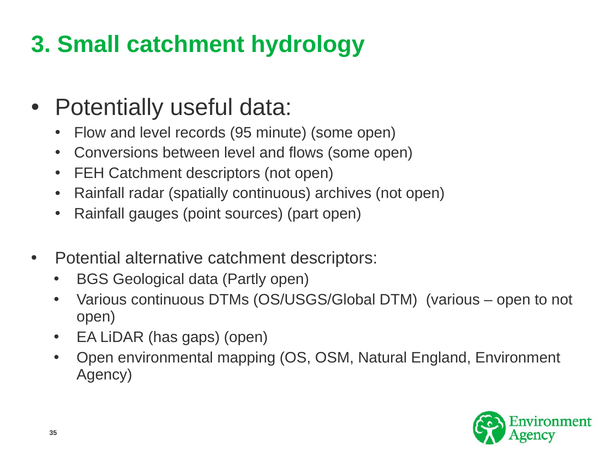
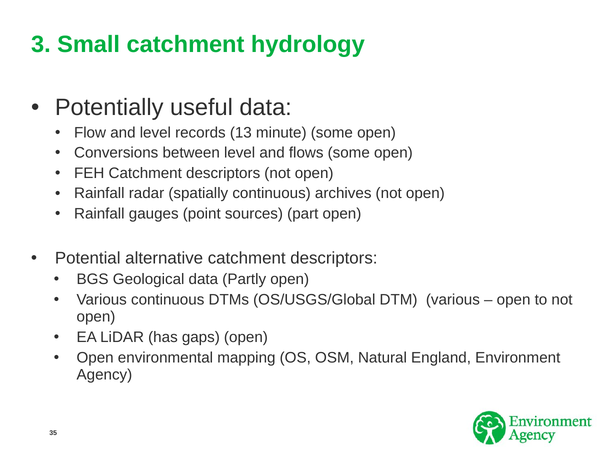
95: 95 -> 13 (241, 133)
